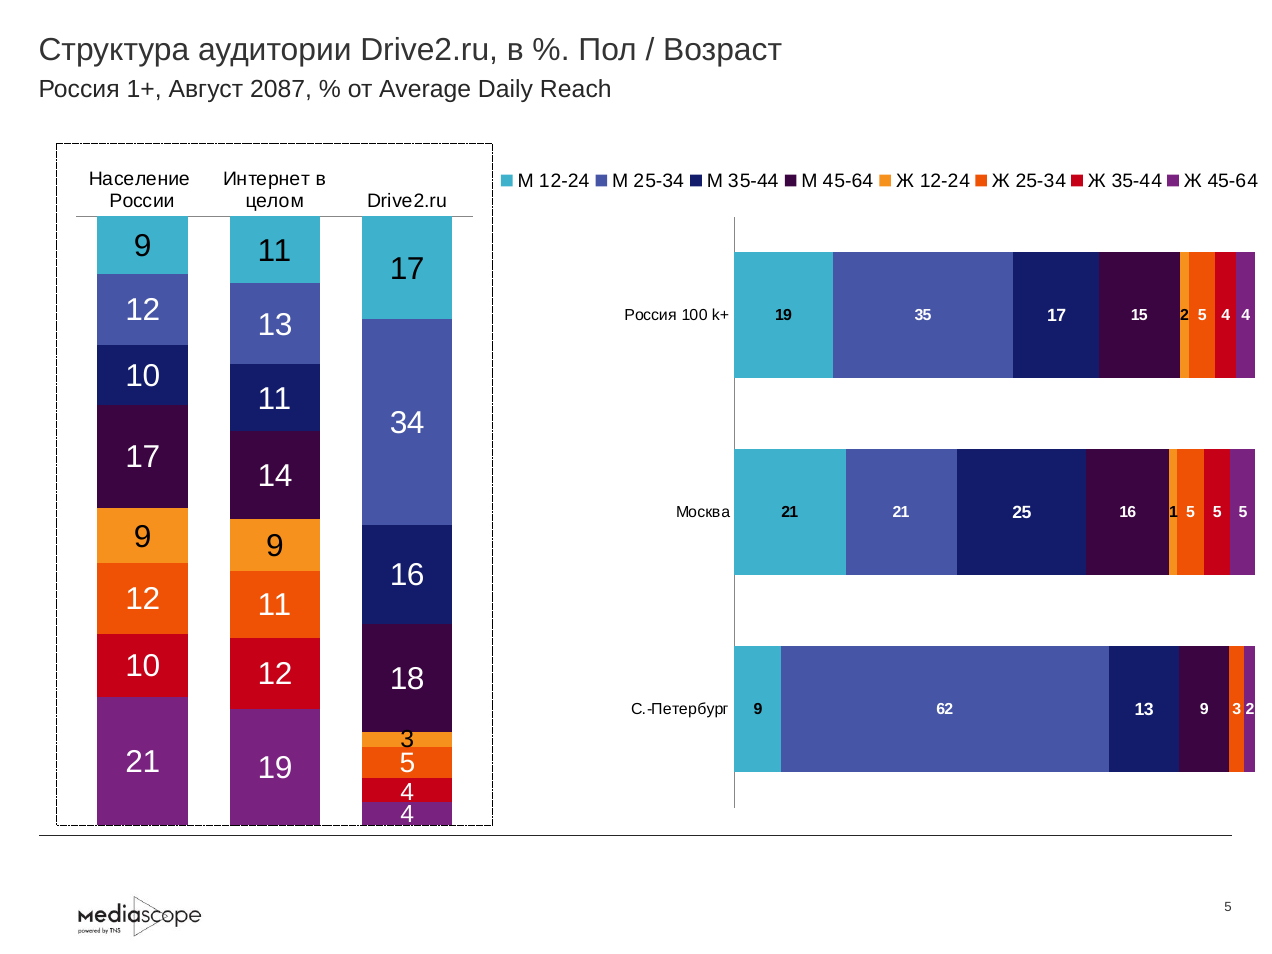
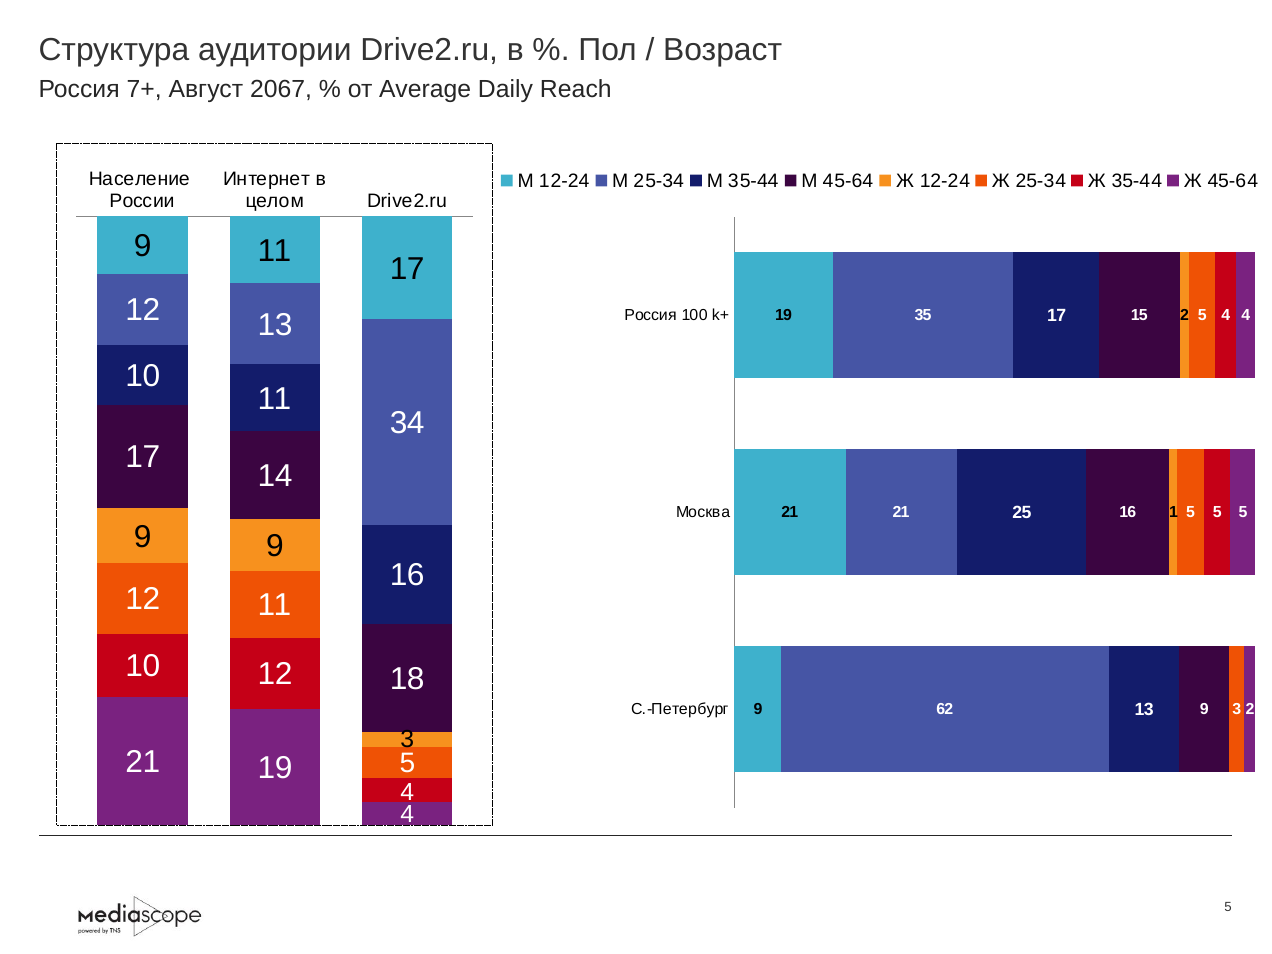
1+: 1+ -> 7+ (144, 89)
2087: 2087 -> 2067 (281, 89)
